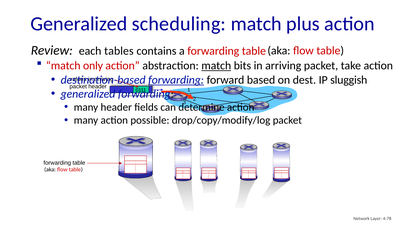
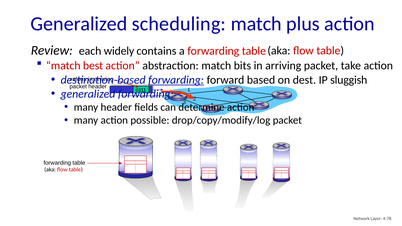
tables: tables -> widely (119, 51)
only: only -> best (93, 66)
match underline: present -> none (216, 66)
